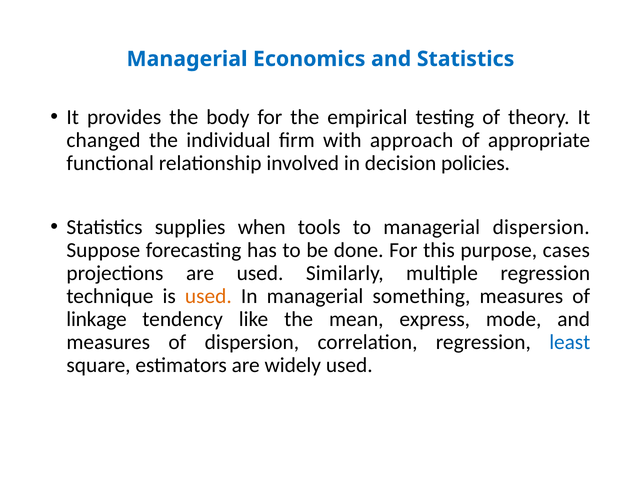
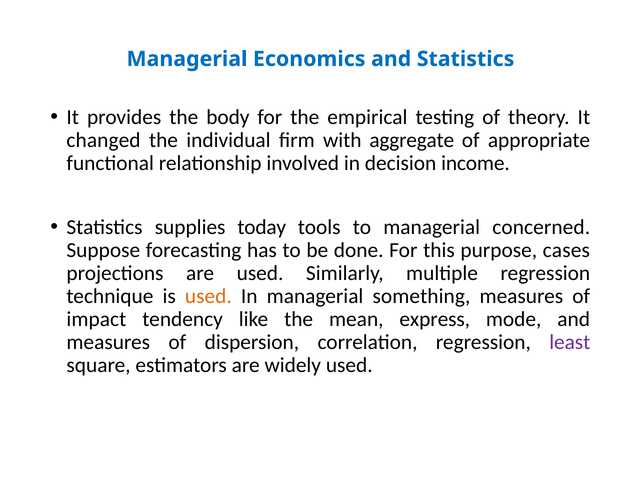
approach: approach -> aggregate (412, 140)
policies: policies -> income (475, 164)
when: when -> today (262, 227)
managerial dispersion: dispersion -> concerned (541, 227)
linkage: linkage -> impact (96, 320)
least colour: blue -> purple (570, 343)
